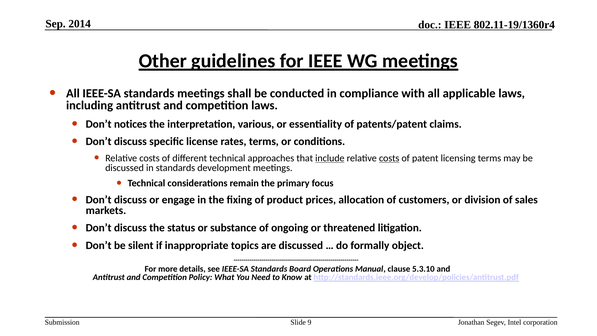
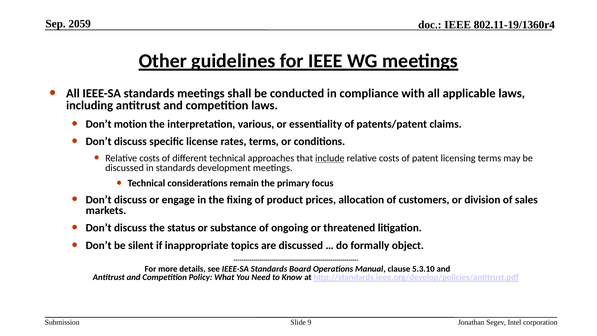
2014: 2014 -> 2059 (80, 24)
notices: notices -> motion (130, 124)
costs underline: present -> none (389, 158)
